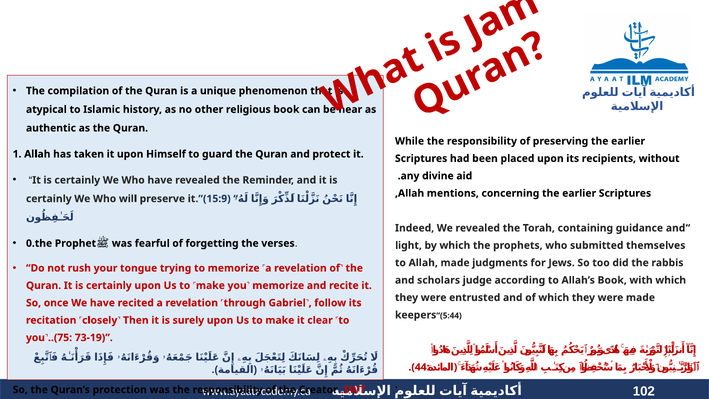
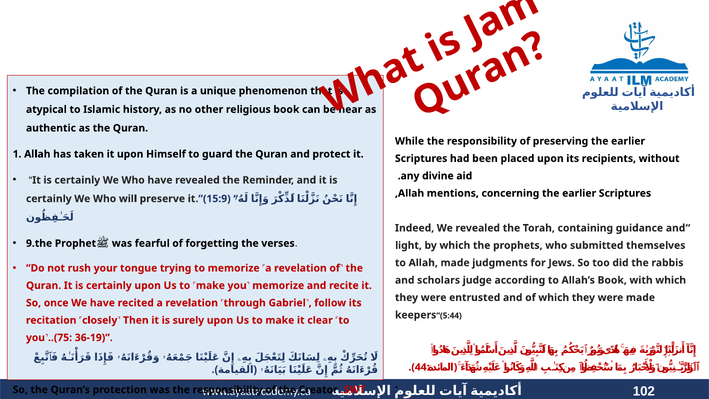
0.the: 0.the -> 9.the (39, 243)
73-19: 73-19 -> 36-19 (94, 338)
